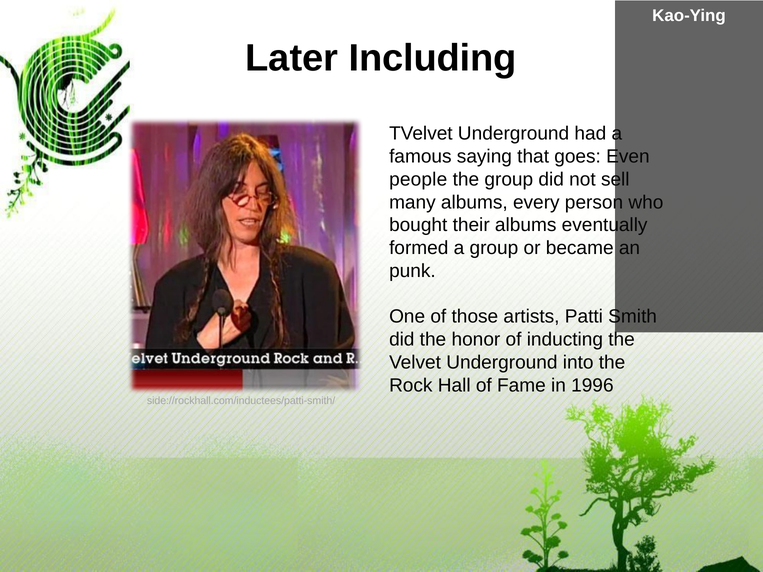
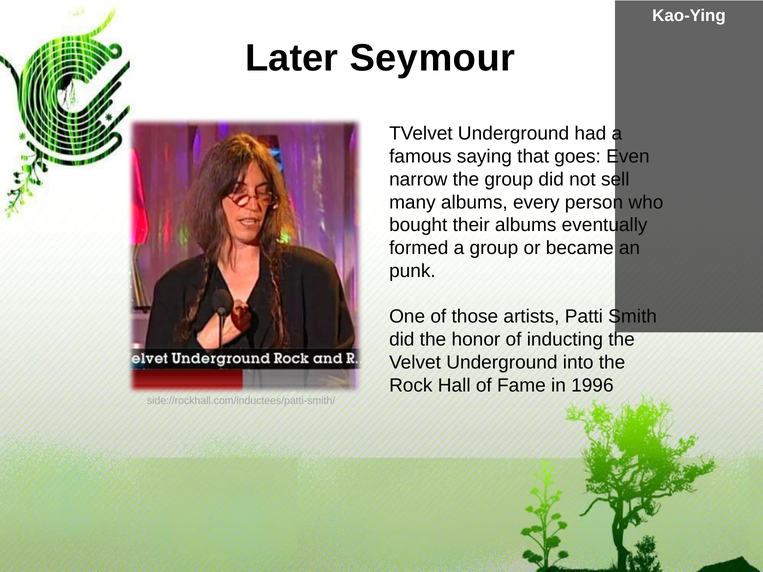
Including: Including -> Seymour (432, 58)
people: people -> narrow (418, 179)
